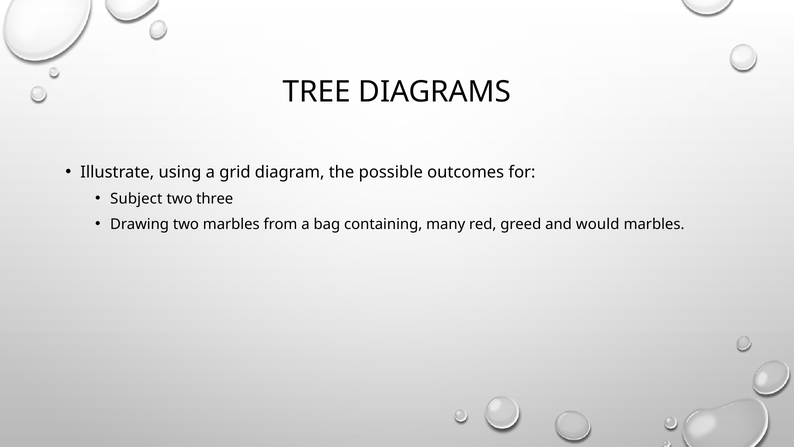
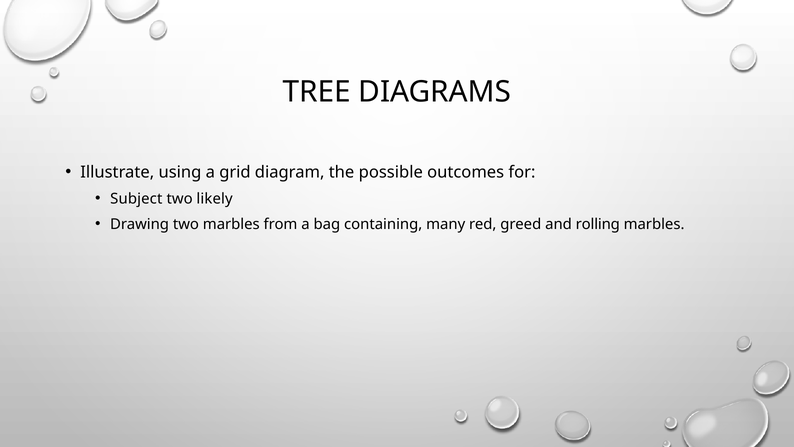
three: three -> likely (215, 199)
would: would -> rolling (598, 224)
